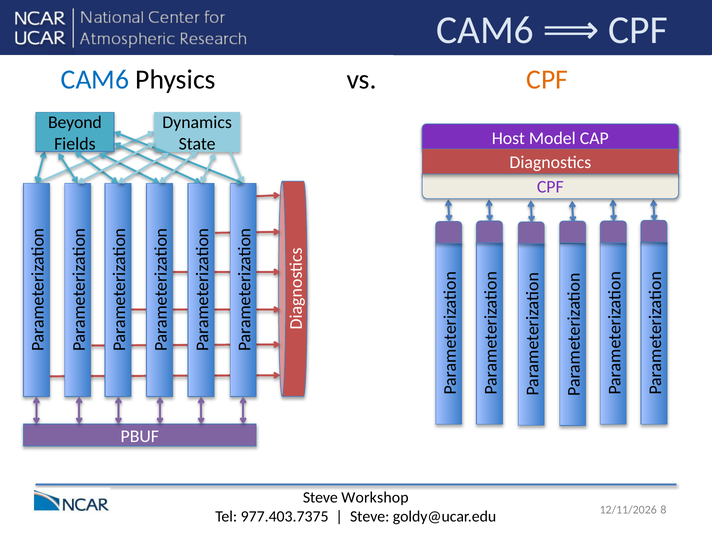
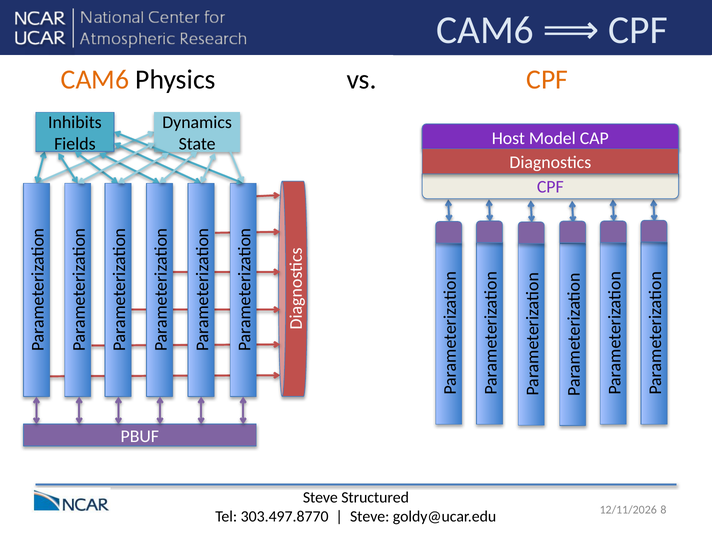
CAM6 colour: blue -> orange (95, 79)
Beyond: Beyond -> Inhibits (75, 122)
Workshop: Workshop -> Structured (375, 497)
977.403.7375: 977.403.7375 -> 303.497.8770 (285, 516)
